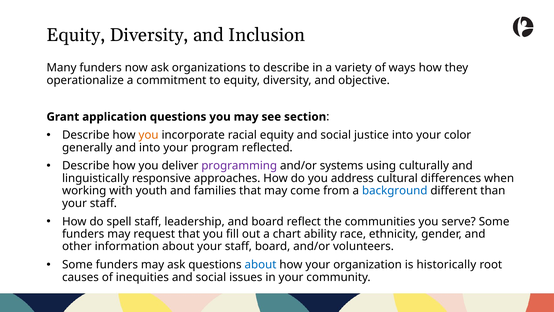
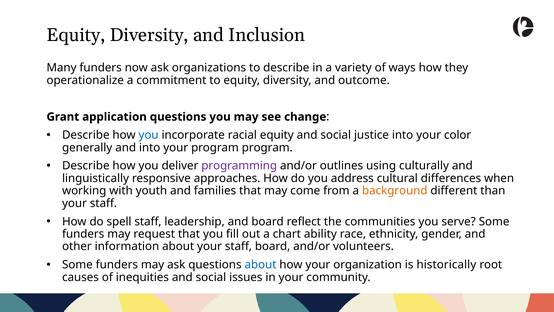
objective: objective -> outcome (364, 80)
section: section -> change (305, 117)
you colour: orange -> blue (149, 135)
program reflected: reflected -> program (267, 147)
systems: systems -> outlines (341, 166)
background colour: blue -> orange (395, 191)
